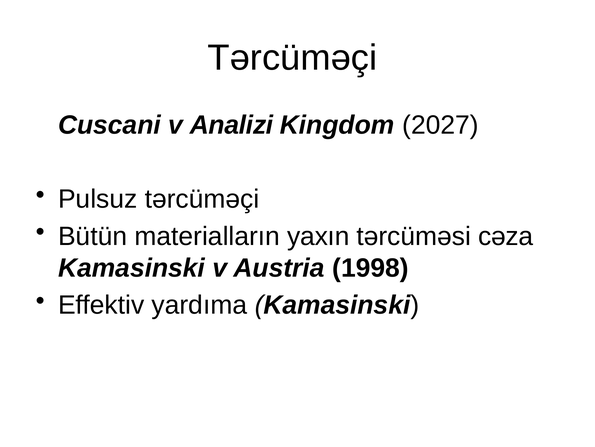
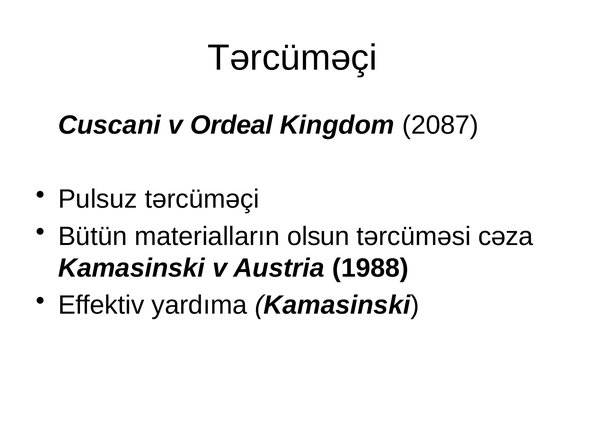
Analizi: Analizi -> Ordeal (232, 125)
2027: 2027 -> 2087 (440, 125)
yaxın: yaxın -> olsun (318, 236)
1998: 1998 -> 1988 (370, 268)
